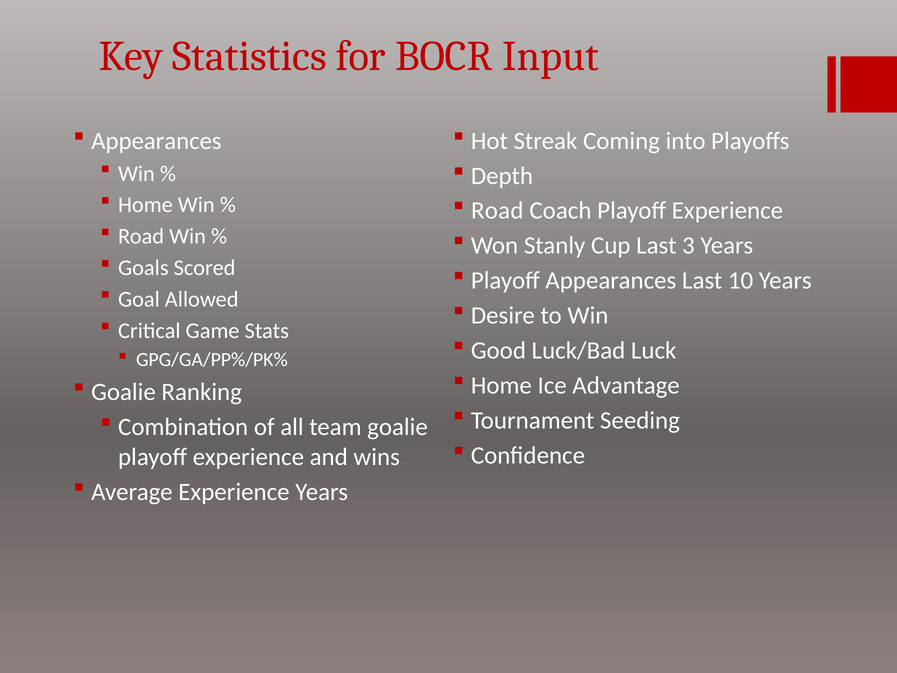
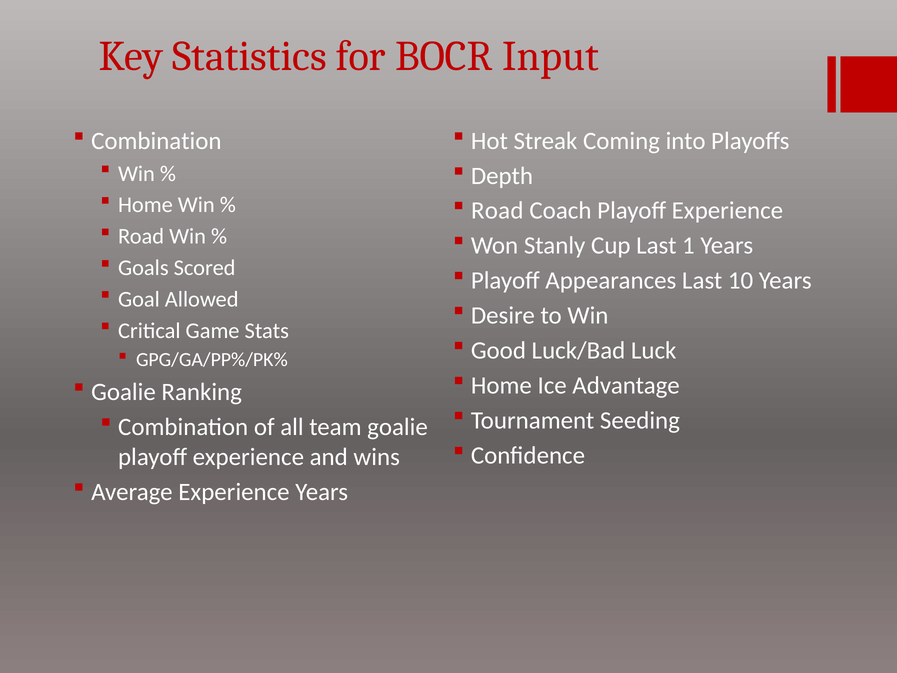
Appearances: Appearances -> Combination (156, 141)
3: 3 -> 1 (688, 246)
